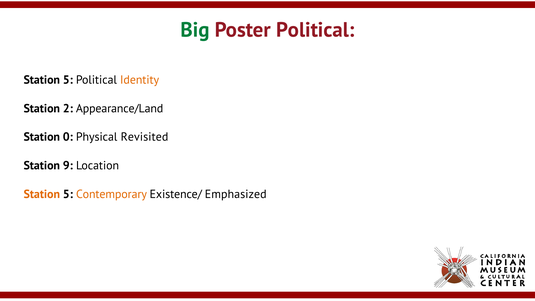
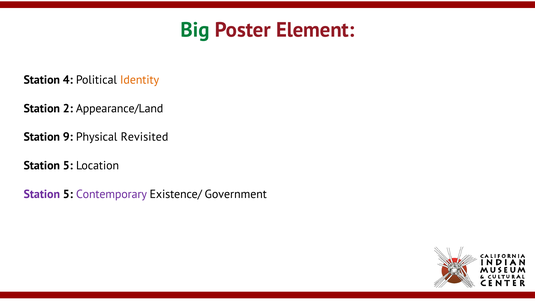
Poster Political: Political -> Element (315, 30)
5: 5 -> 4 (68, 80)
0: 0 -> 9 (68, 137)
9: 9 -> 5 (68, 166)
Station colour: orange -> purple (42, 194)
Contemporary colour: orange -> purple (111, 194)
Emphasized: Emphasized -> Government (236, 194)
